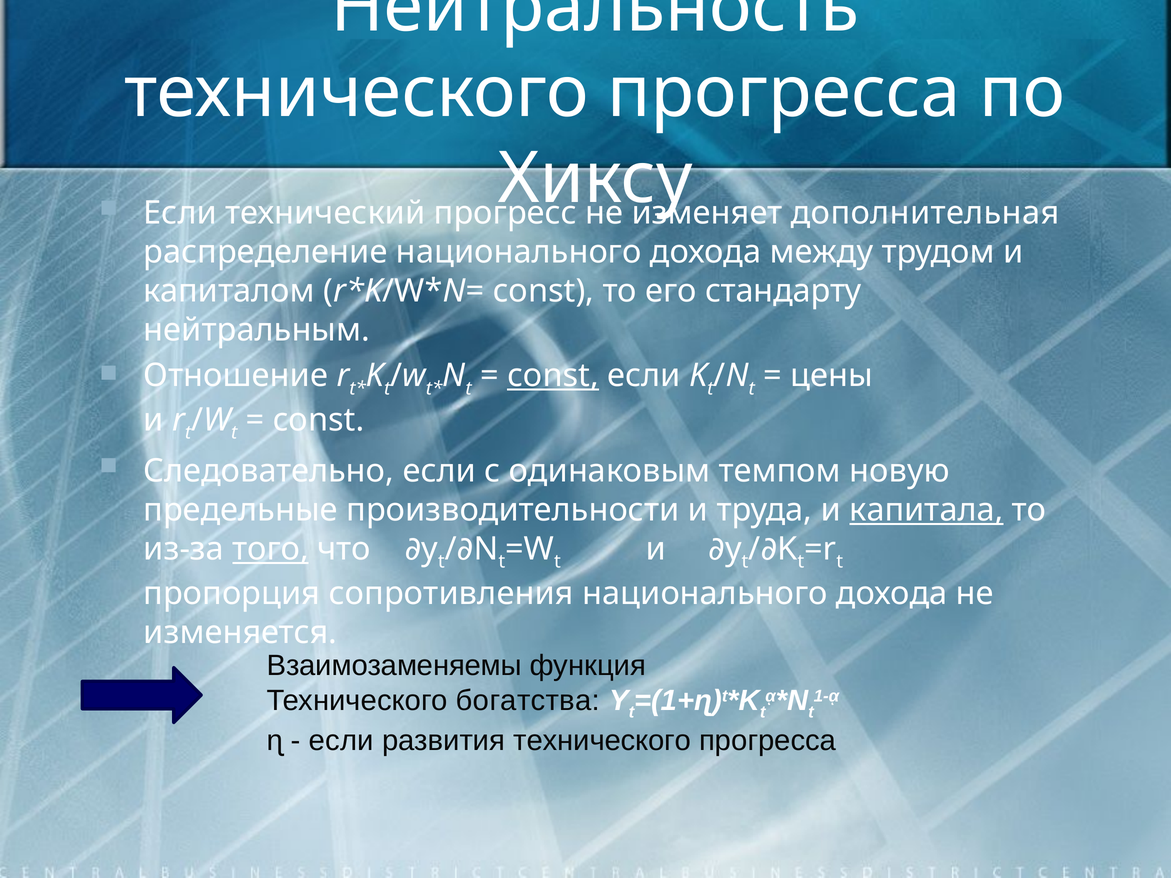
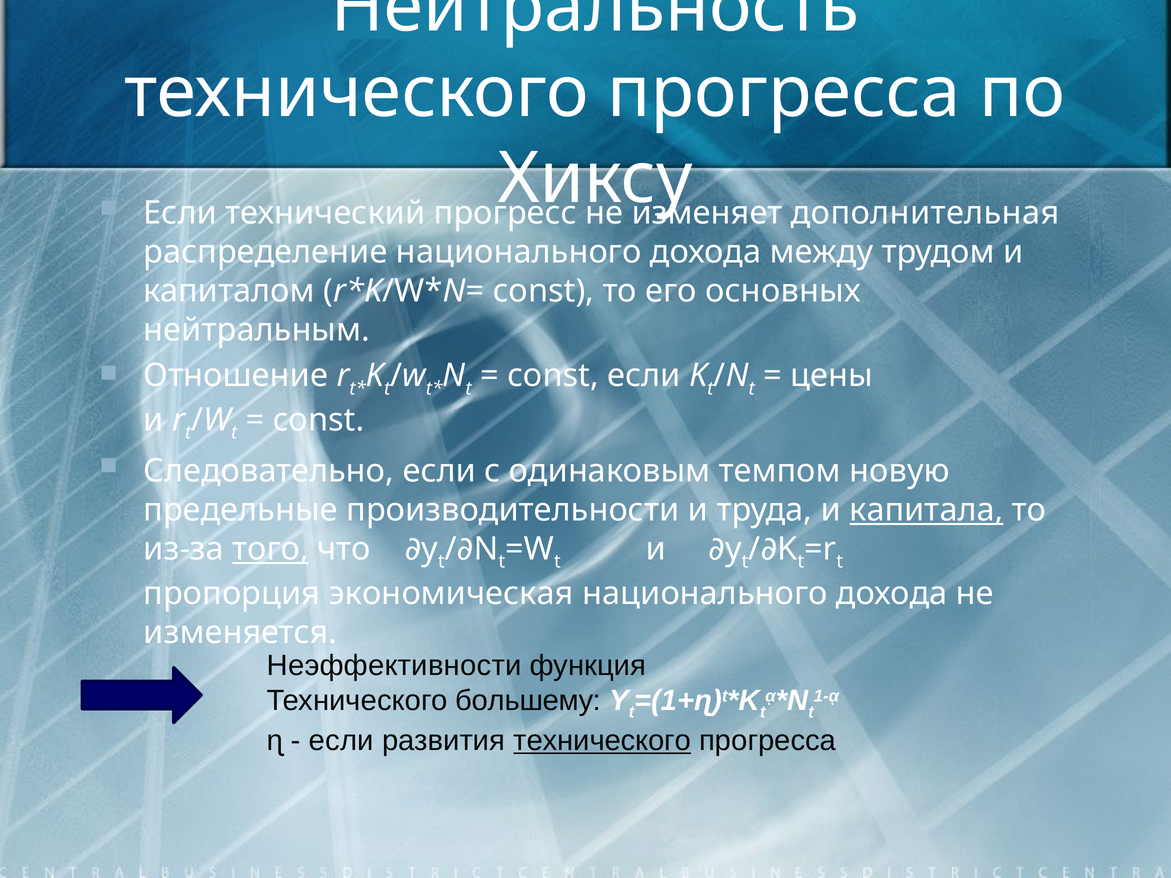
стандарту: стандарту -> основных (783, 291)
const underline: present -> none (553, 376)
сопротивления: сопротивления -> экономическая (451, 594)
Взаимозаменяемы: Взаимозаменяемы -> Неэффективности (394, 666)
богатства: богатства -> большему (528, 701)
технического underline: none -> present (602, 741)
